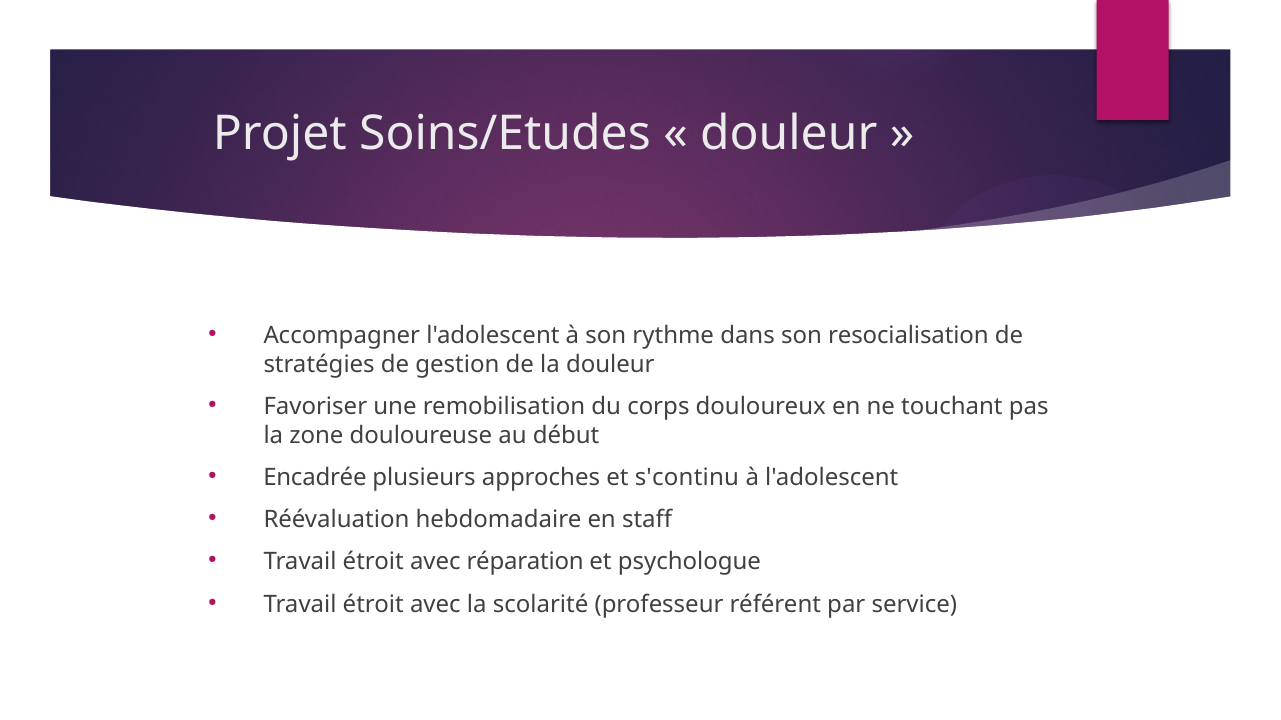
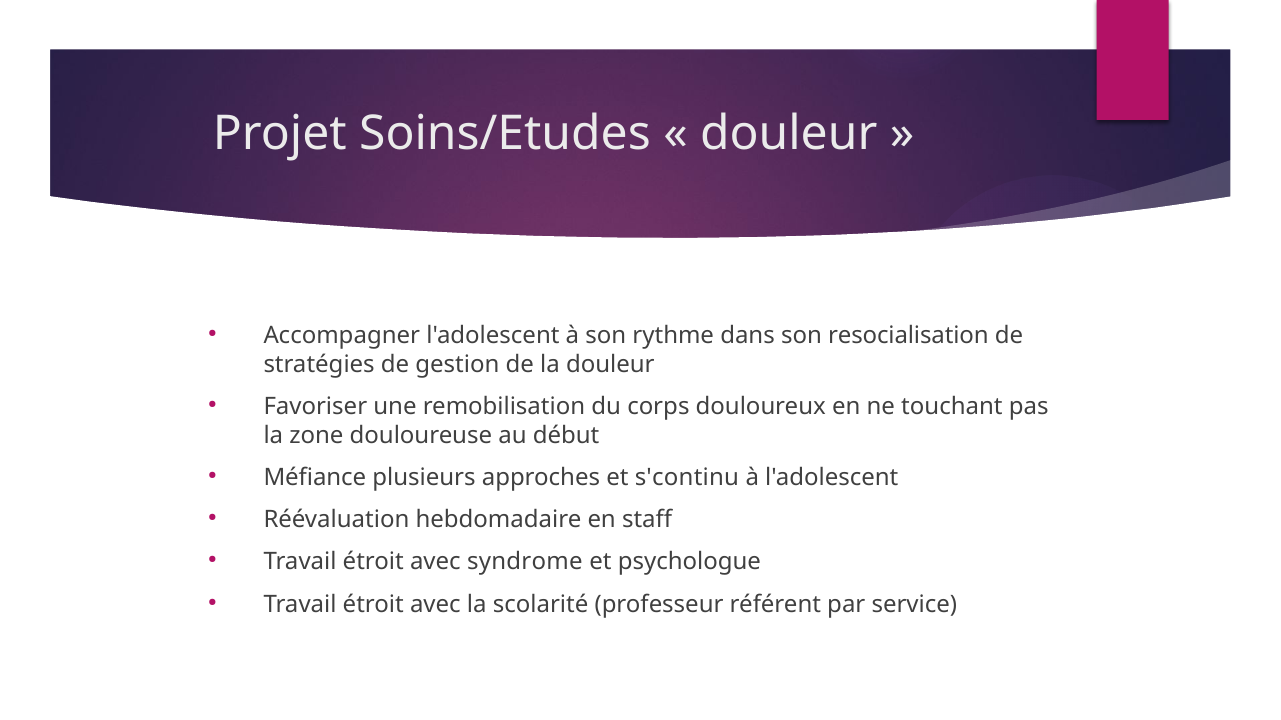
Encadrée: Encadrée -> Méfiance (315, 478)
réparation: réparation -> syndrome (525, 562)
